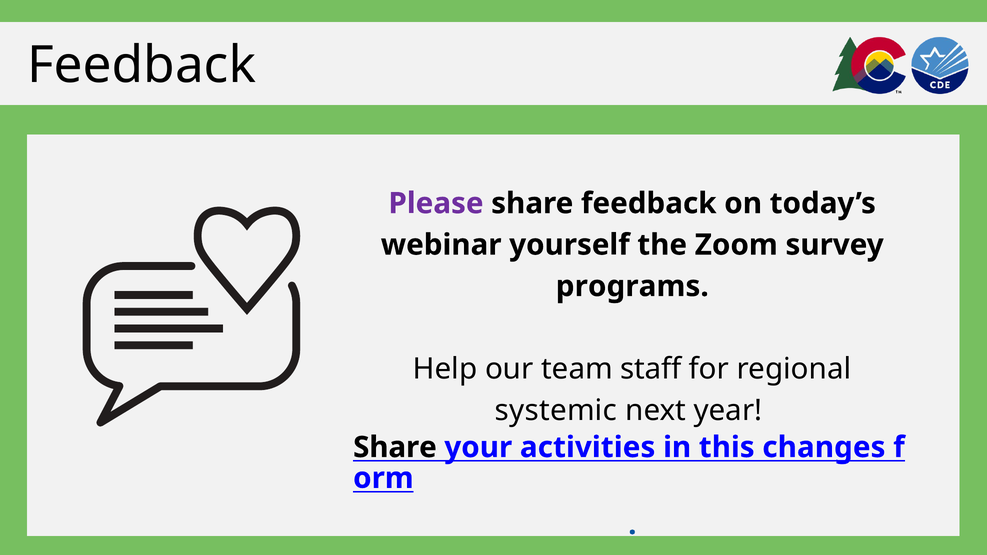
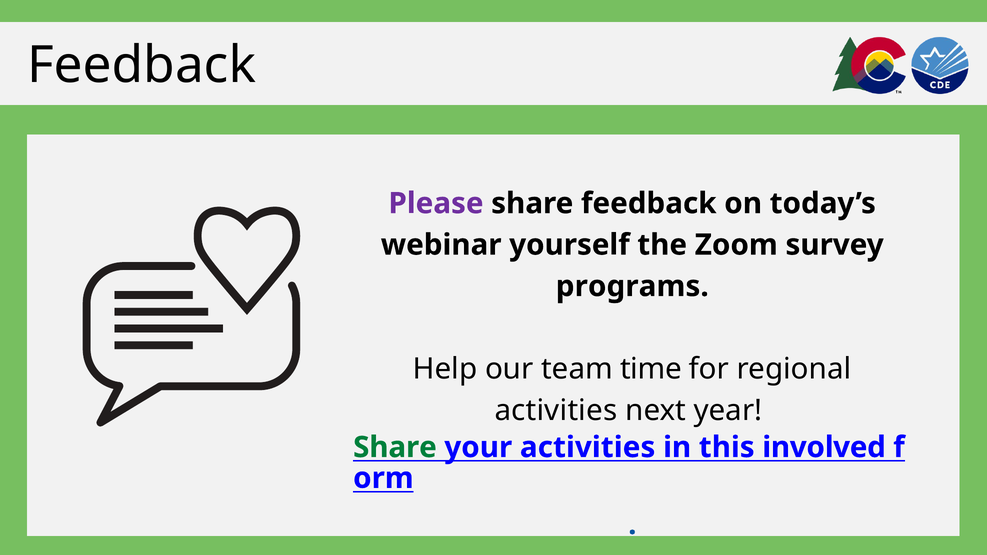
staff: staff -> time (651, 369)
systemic: systemic -> activities (556, 411)
Share colour: black -> green (395, 447)
changes: changes -> involved (824, 447)
